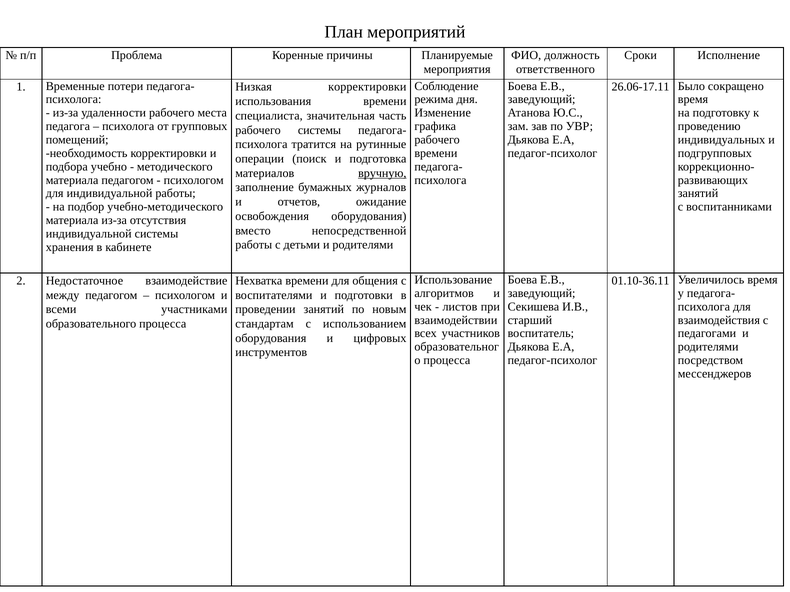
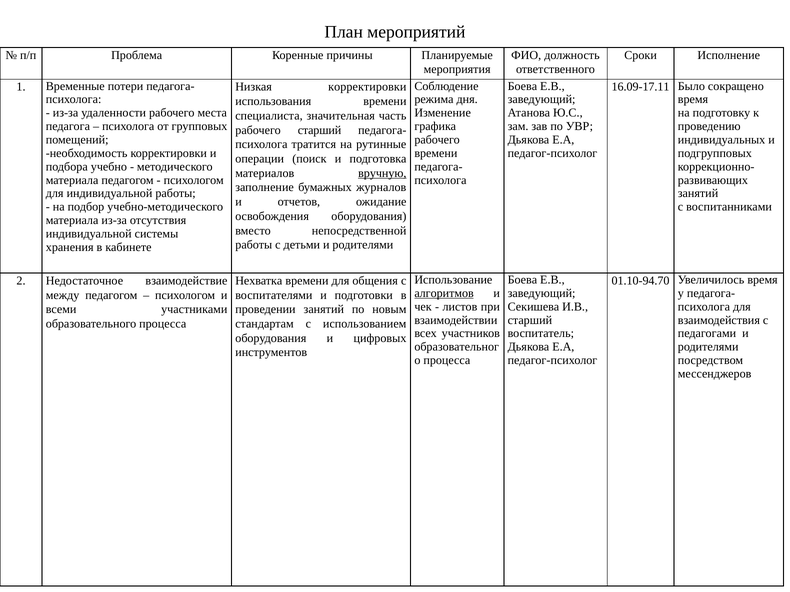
26.06-17.11: 26.06-17.11 -> 16.09-17.11 (641, 87)
рабочего системы: системы -> старший (320, 130)
01.10-36.11: 01.10-36.11 -> 01.10-94.70 (641, 281)
алгоритмов underline: none -> present (444, 293)
